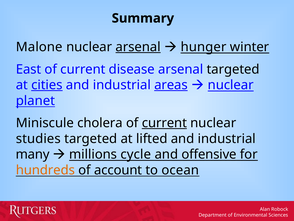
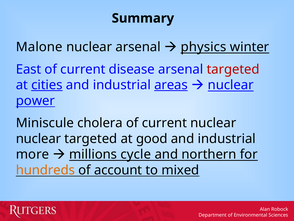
arsenal underline: present -> none (138, 47)
hunger: hunger -> physics (204, 47)
targeted colour: black -> red (233, 69)
planet: planet -> power (35, 101)
current underline: present -> none (164, 123)
studies: studies -> nuclear (38, 138)
lifted: lifted -> good (152, 138)
many: many -> more (32, 154)
offensive: offensive -> northern (209, 154)
ocean: ocean -> mixed (180, 170)
